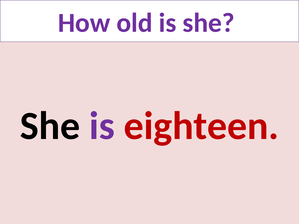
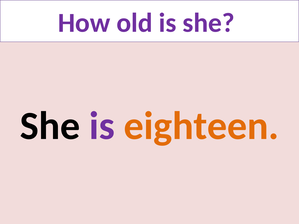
eighteen colour: red -> orange (201, 126)
